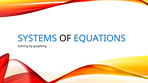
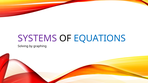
SYSTEMS colour: blue -> purple (37, 38)
